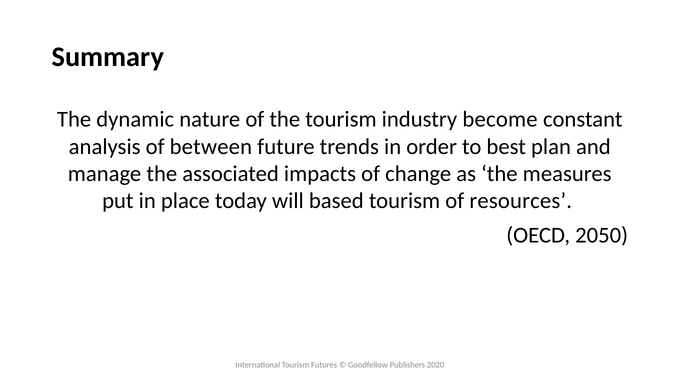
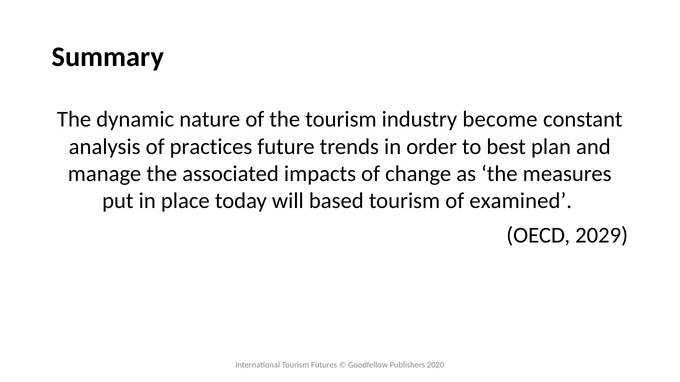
between: between -> practices (211, 147)
resources: resources -> examined (521, 201)
2050: 2050 -> 2029 (602, 235)
